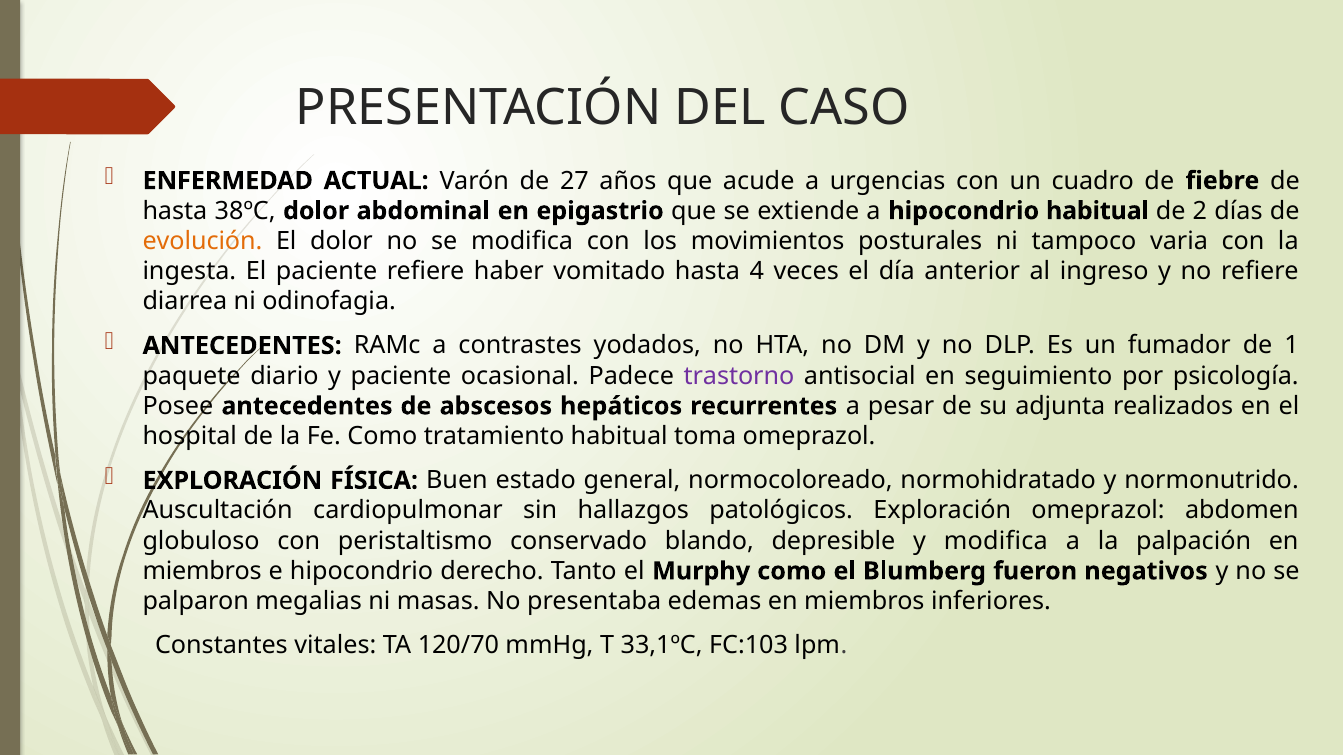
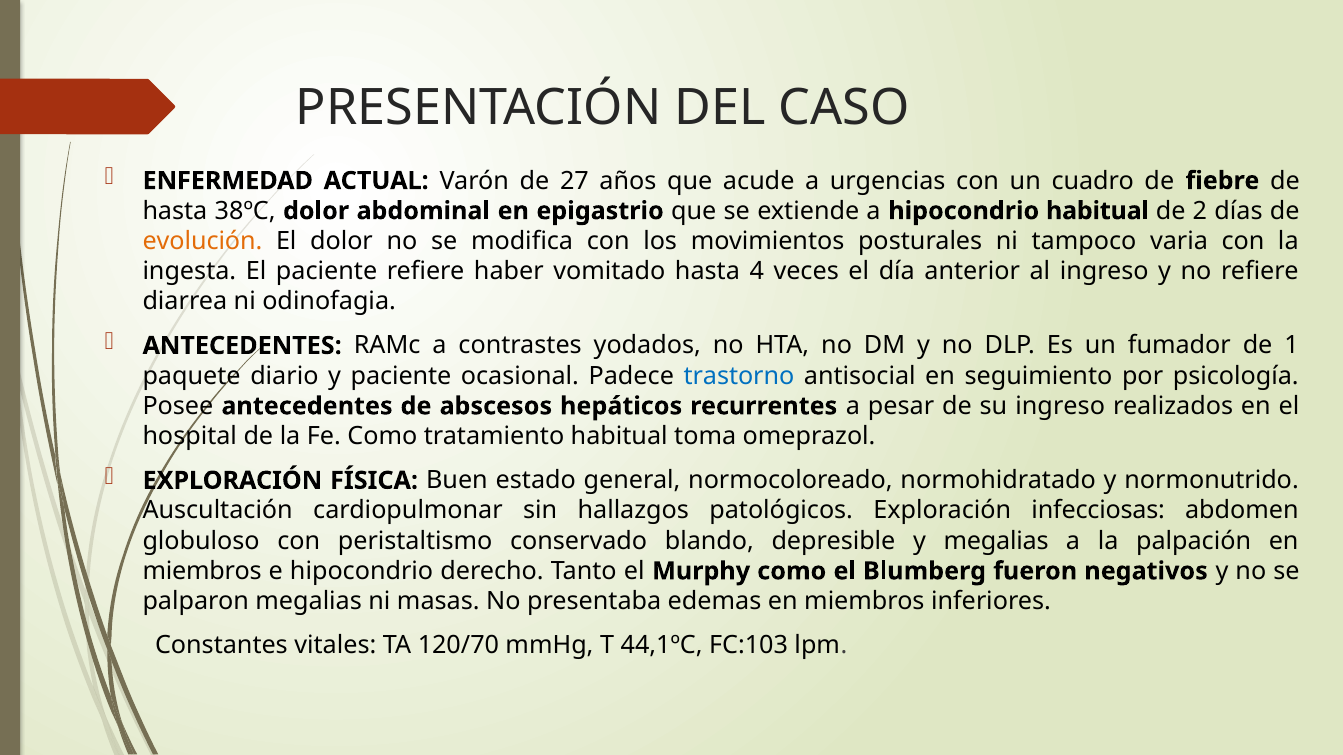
trastorno colour: purple -> blue (739, 376)
su adjunta: adjunta -> ingreso (1060, 406)
Exploración omeprazol: omeprazol -> infecciosas (1098, 511)
y modifica: modifica -> megalias (996, 541)
33,1ºC: 33,1ºC -> 44,1ºC (662, 646)
